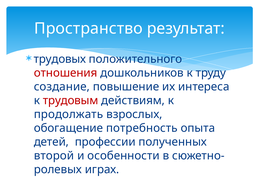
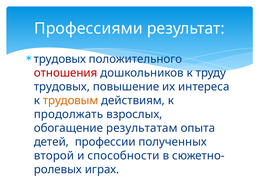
Пространство: Пространство -> Профессиями (88, 28)
создание: создание -> трудовых (62, 87)
трудовым colour: red -> orange (71, 101)
потребность: потребность -> результатам (142, 128)
особенности: особенности -> способности (123, 156)
